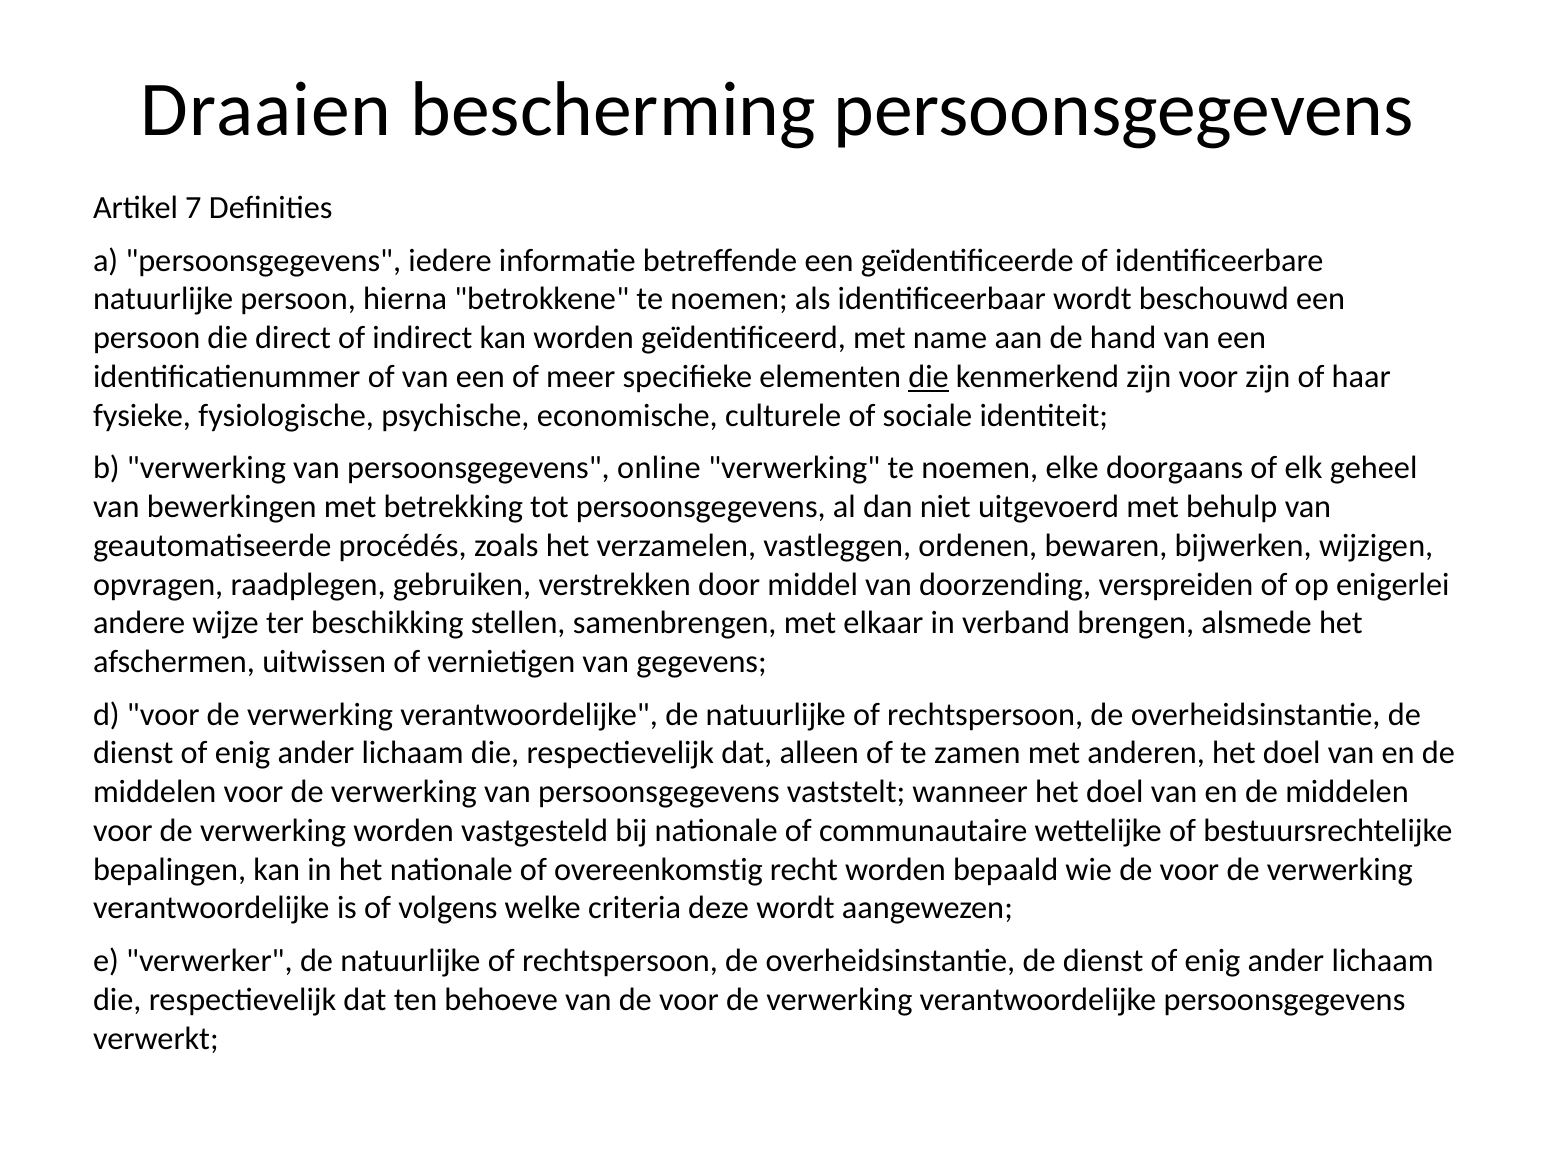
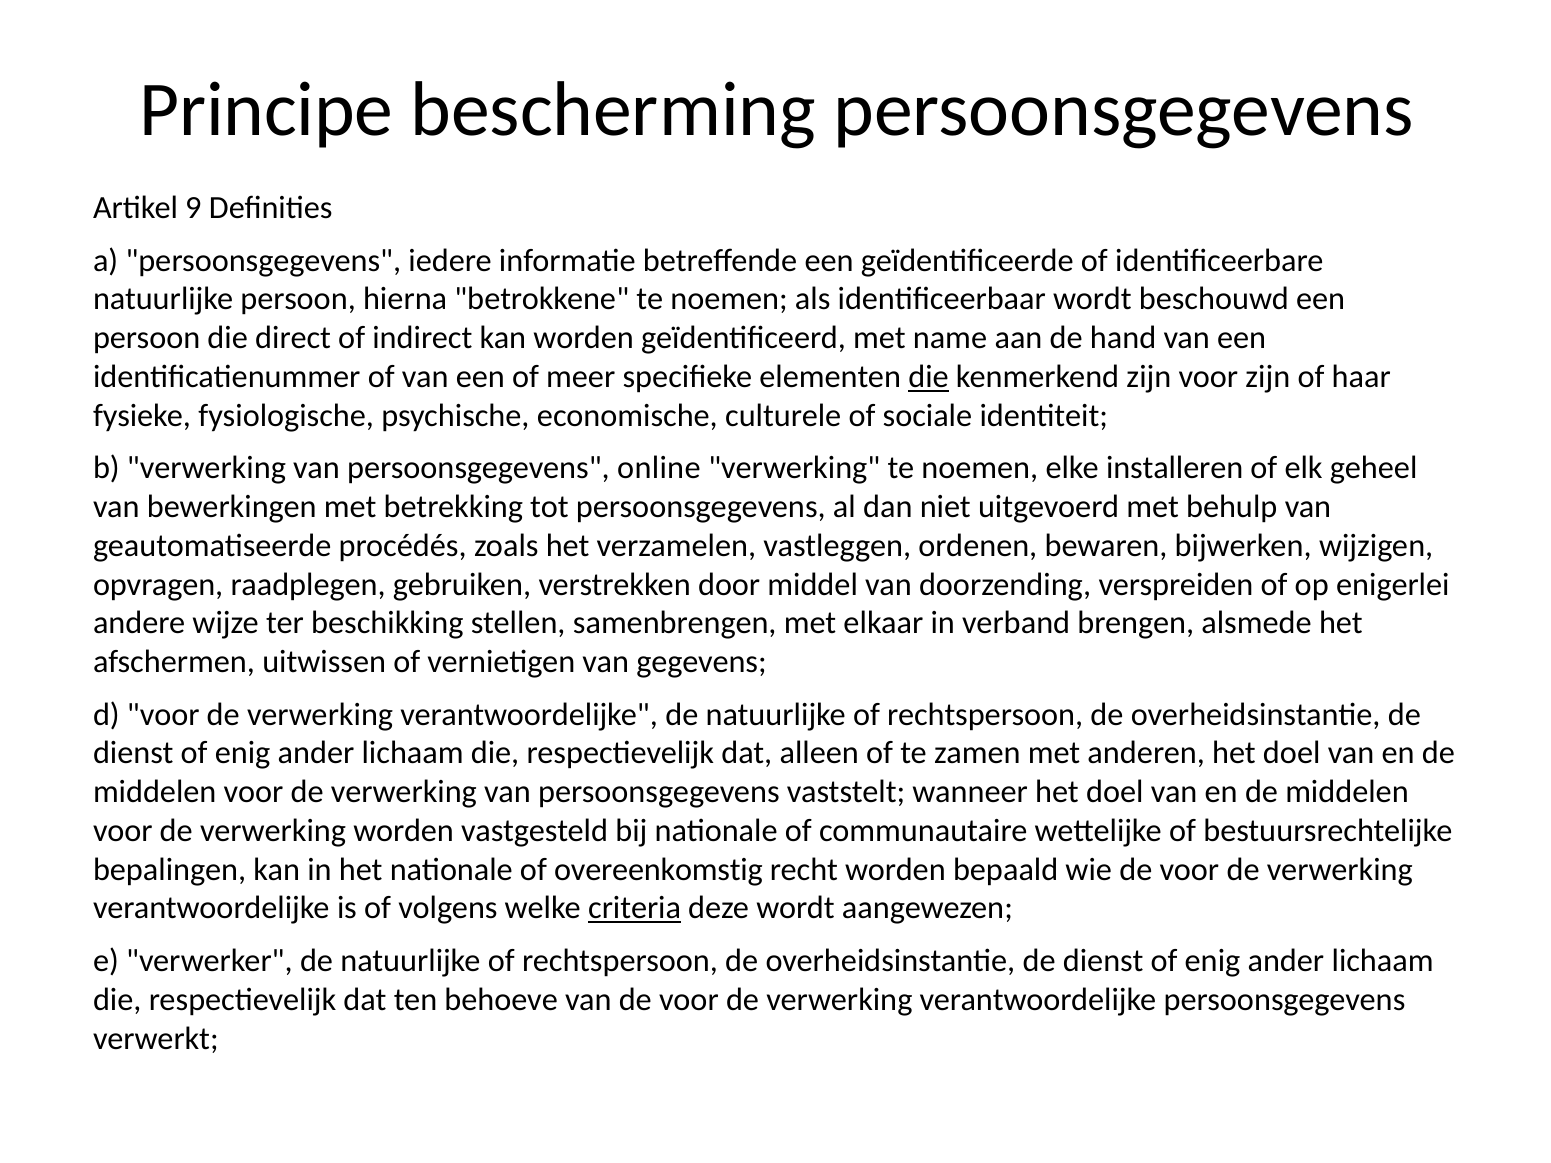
Draaien: Draaien -> Principe (266, 110)
7: 7 -> 9 (193, 208)
doorgaans: doorgaans -> installeren (1175, 468)
criteria underline: none -> present (635, 909)
